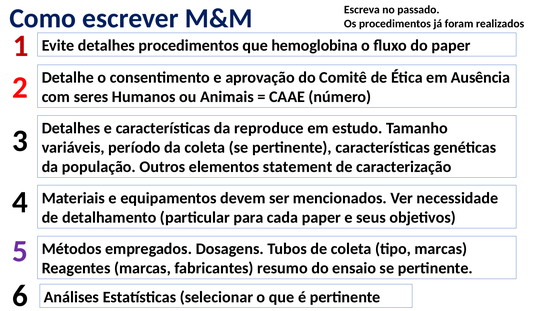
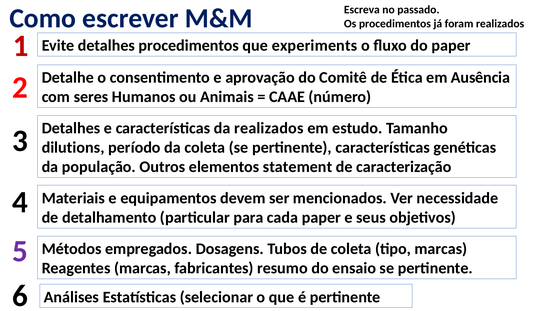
hemoglobina: hemoglobina -> experiments (315, 46)
da reproduce: reproduce -> realizados (269, 128)
variáveis: variáveis -> dilutions (73, 148)
